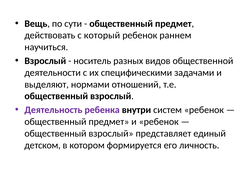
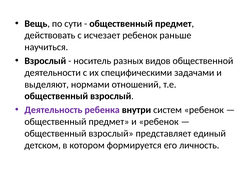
который: который -> исчезает (102, 35)
раннем: раннем -> раньше (175, 35)
